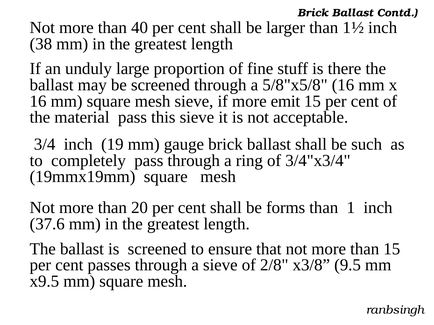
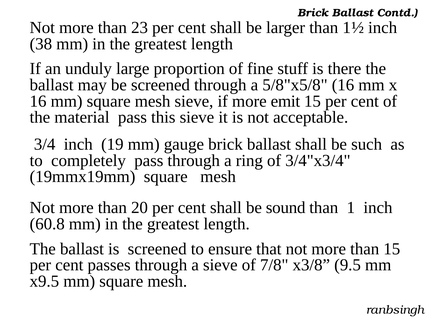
40: 40 -> 23 (140, 28)
forms: forms -> sound (286, 208)
37.6: 37.6 -> 60.8 (47, 224)
2/8: 2/8 -> 7/8 (274, 265)
